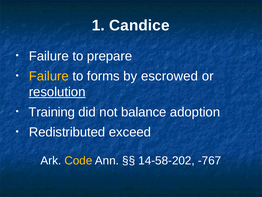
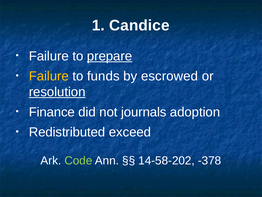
prepare underline: none -> present (110, 56)
forms: forms -> funds (103, 76)
Training: Training -> Finance (52, 112)
balance: balance -> journals (144, 112)
Code colour: yellow -> light green (78, 160)
-767: -767 -> -378 (210, 160)
